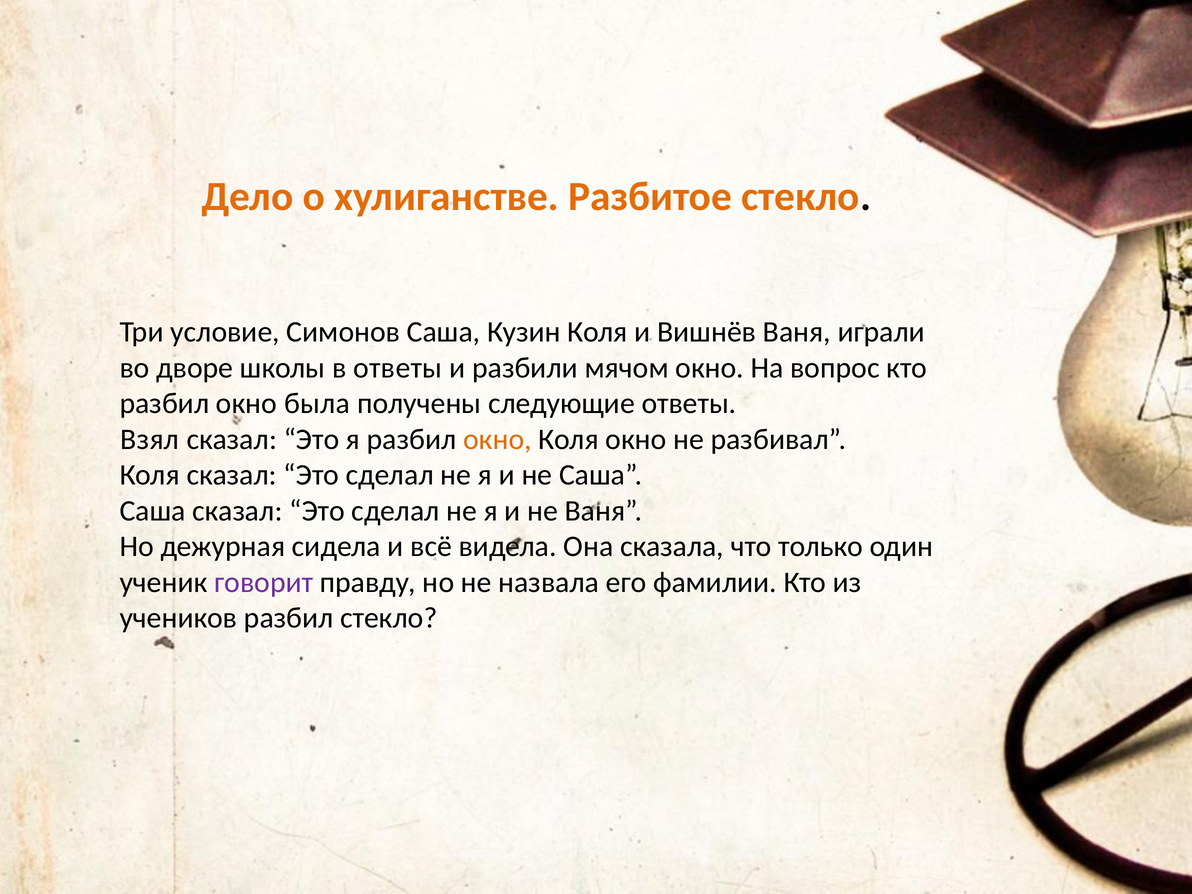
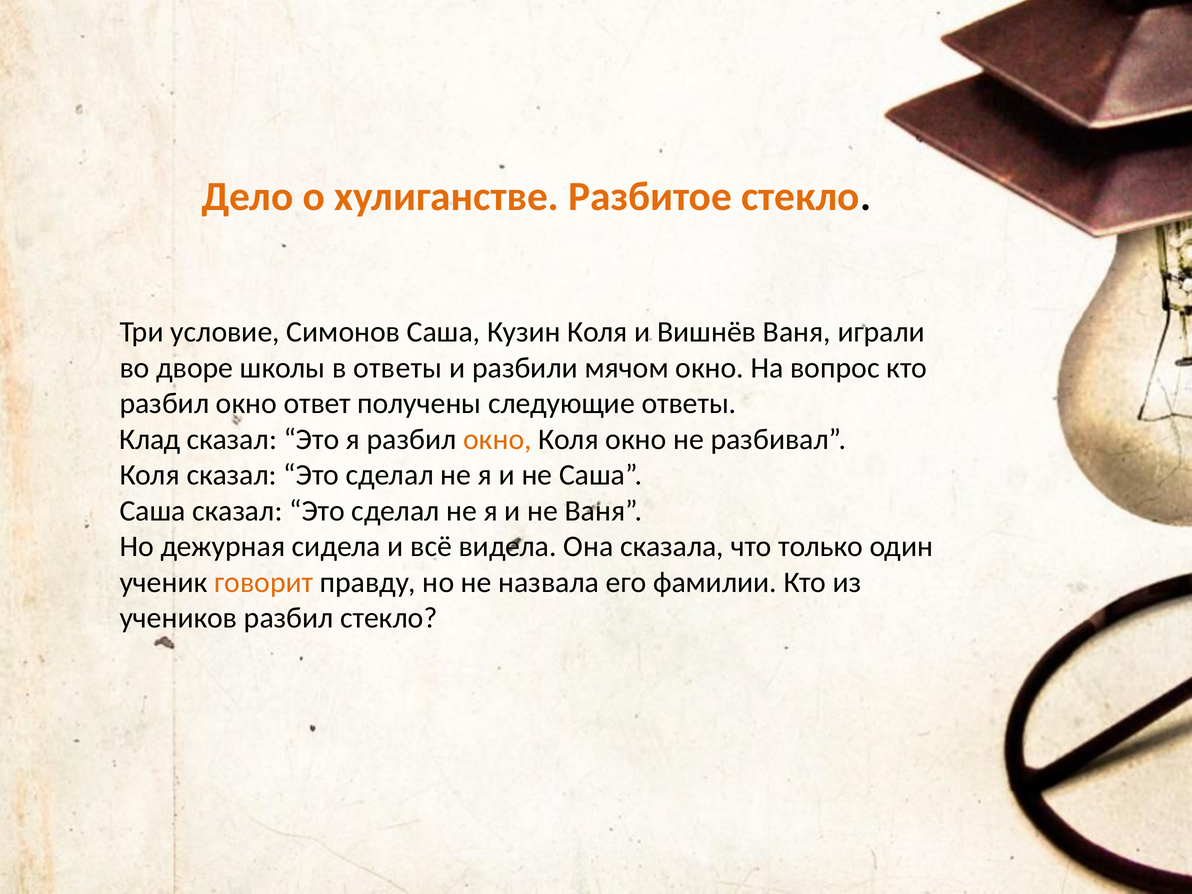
была: была -> ответ (317, 404)
Взял: Взял -> Клад (150, 439)
говорит colour: purple -> orange (264, 582)
